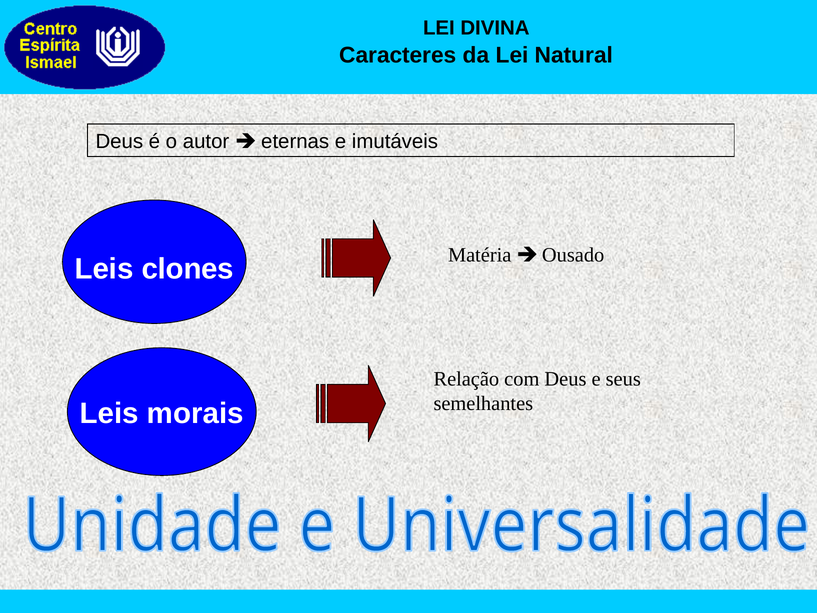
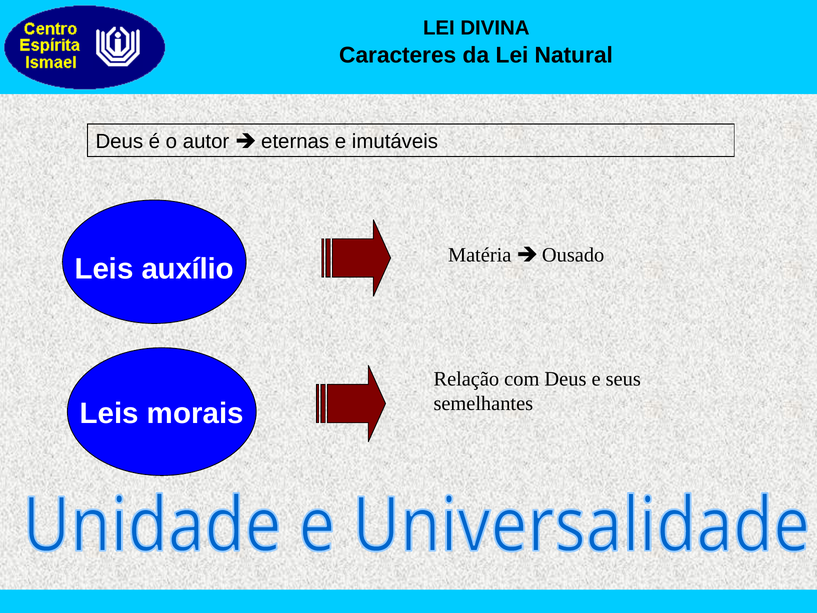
clones: clones -> auxílio (188, 269)
